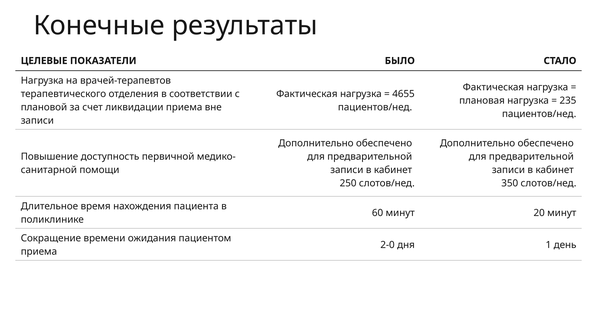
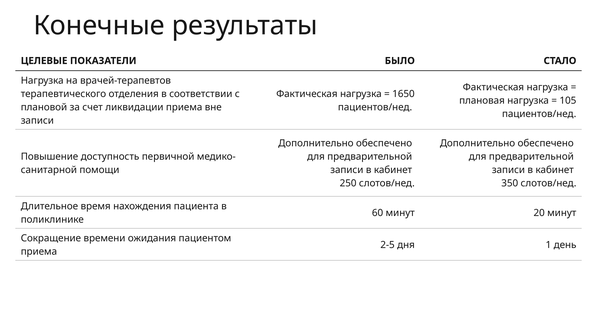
4655: 4655 -> 1650 (403, 94)
235: 235 -> 105 (568, 101)
2-0: 2-0 -> 2-5 (388, 245)
